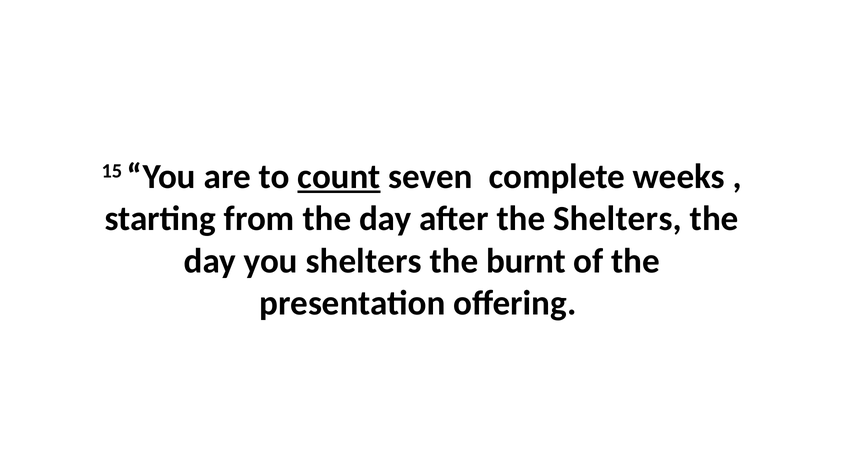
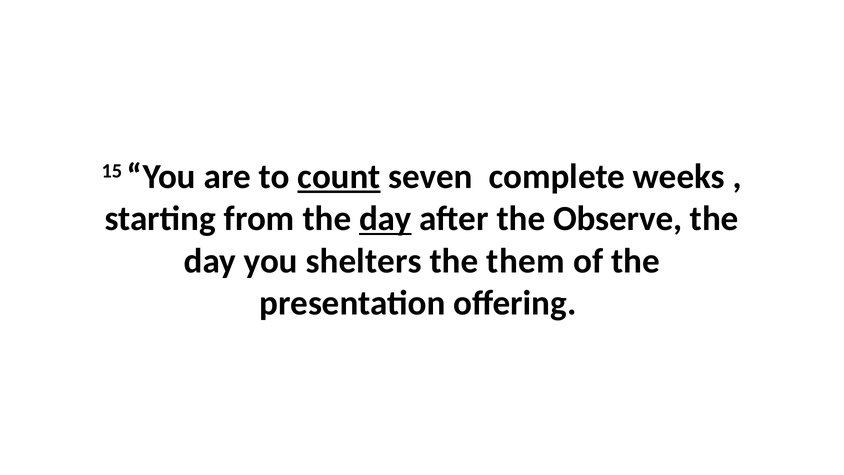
day underline: none -> present (385, 219)
the Shelters: Shelters -> Observe (618, 219)
burnt: burnt -> them (526, 261)
